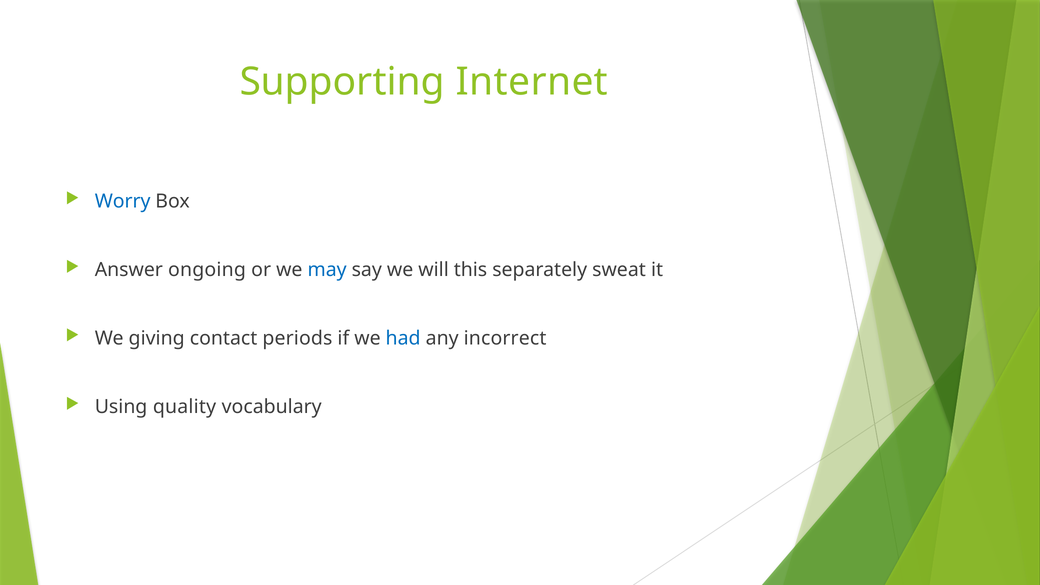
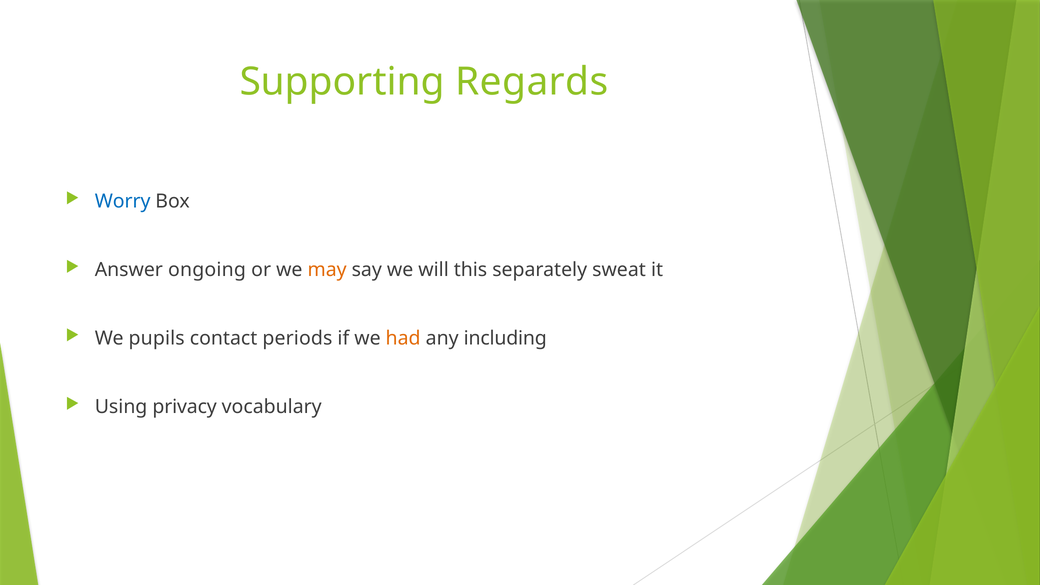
Internet: Internet -> Regards (532, 82)
may colour: blue -> orange (327, 270)
giving: giving -> pupils (157, 338)
had colour: blue -> orange (403, 338)
incorrect: incorrect -> including (505, 338)
quality: quality -> privacy (185, 407)
